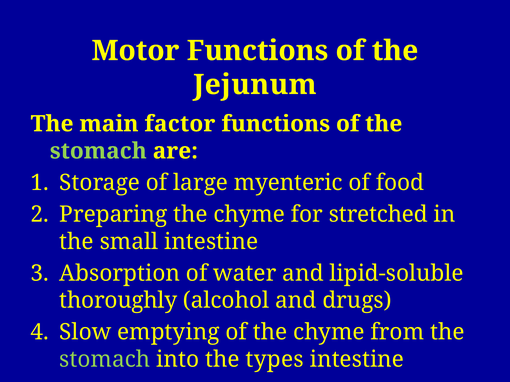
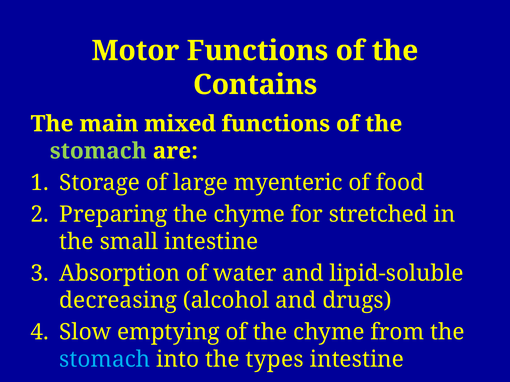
Jejunum: Jejunum -> Contains (255, 85)
factor: factor -> mixed (180, 124)
thoroughly: thoroughly -> decreasing (118, 301)
stomach colour: light green -> light blue (105, 360)
